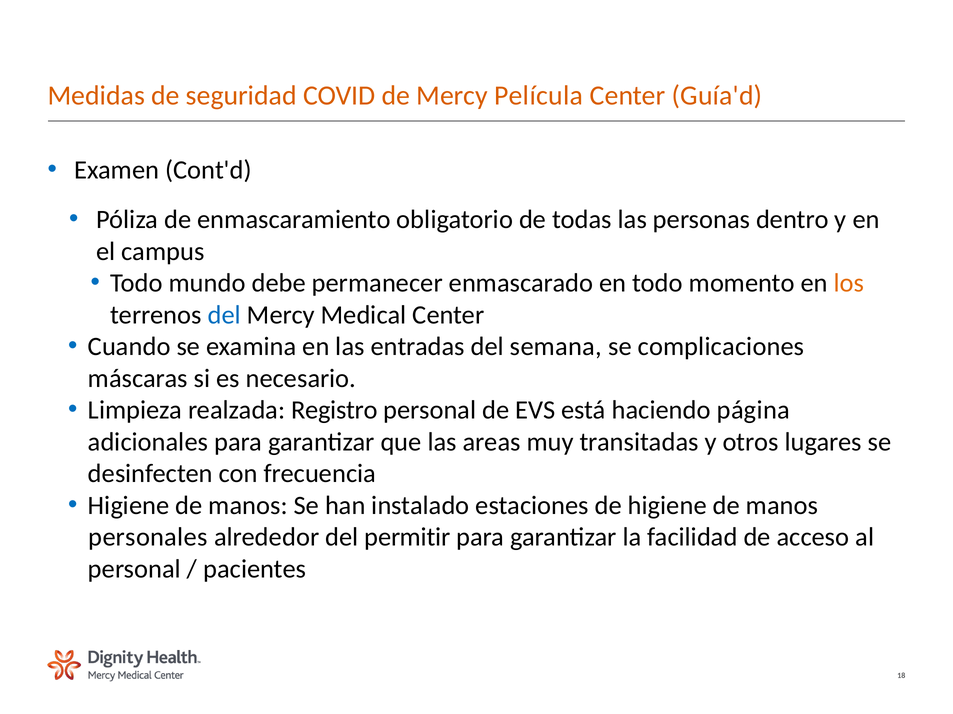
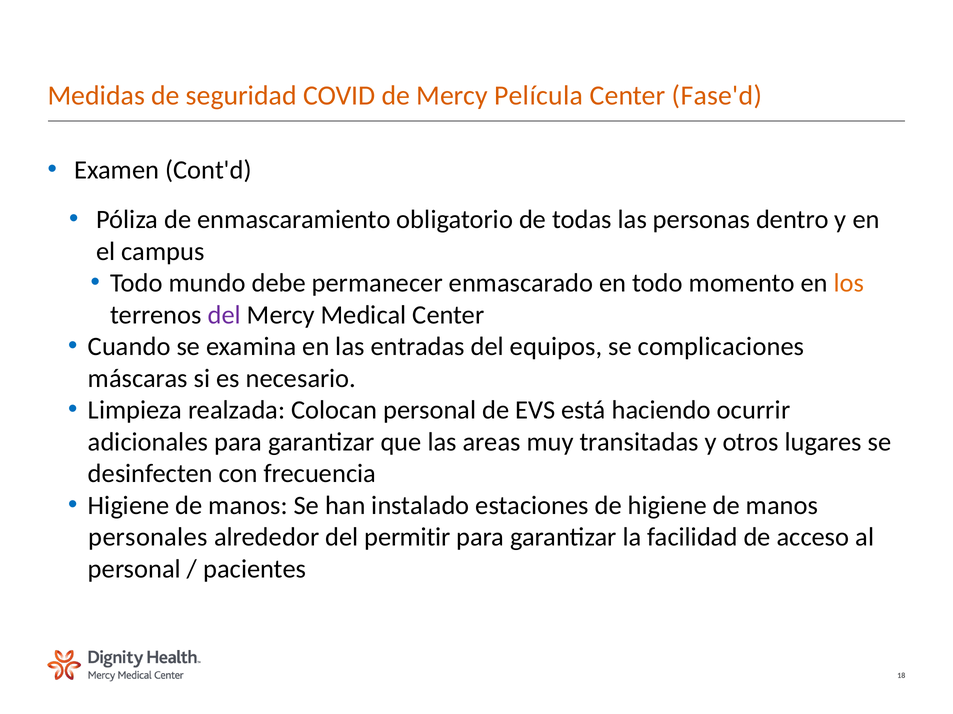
Guía'd: Guía'd -> Fase'd (717, 96)
del colour: blue -> purple (224, 315)
semana: semana -> equipos (556, 347)
Registro: Registro -> Colocan (334, 411)
página: página -> ocurrir (753, 411)
